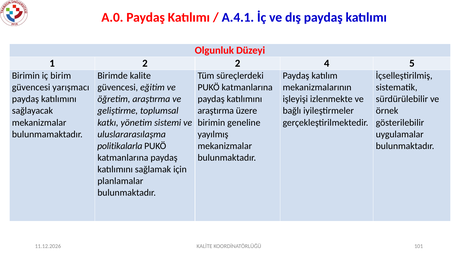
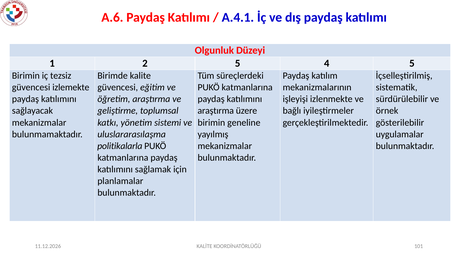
A.0: A.0 -> A.6 (112, 17)
2 2: 2 -> 5 (238, 63)
birim: birim -> tezsiz (61, 76)
yarışmacı: yarışmacı -> izlemekte (71, 87)
